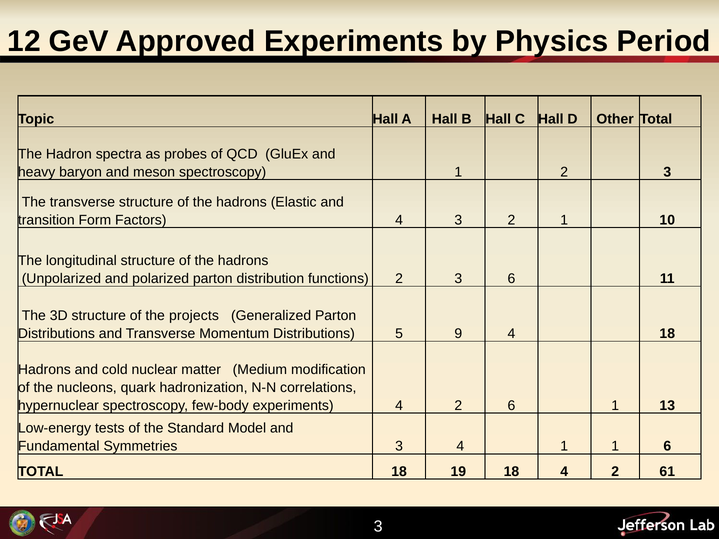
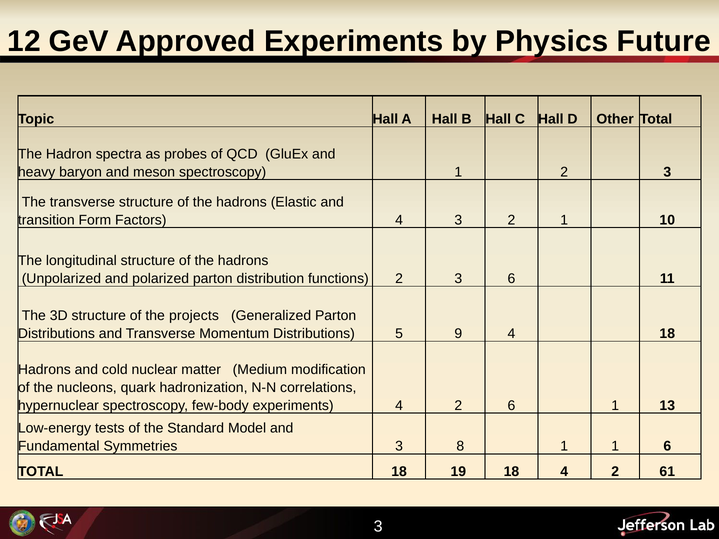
Period: Period -> Future (664, 42)
3 4: 4 -> 8 (460, 446)
